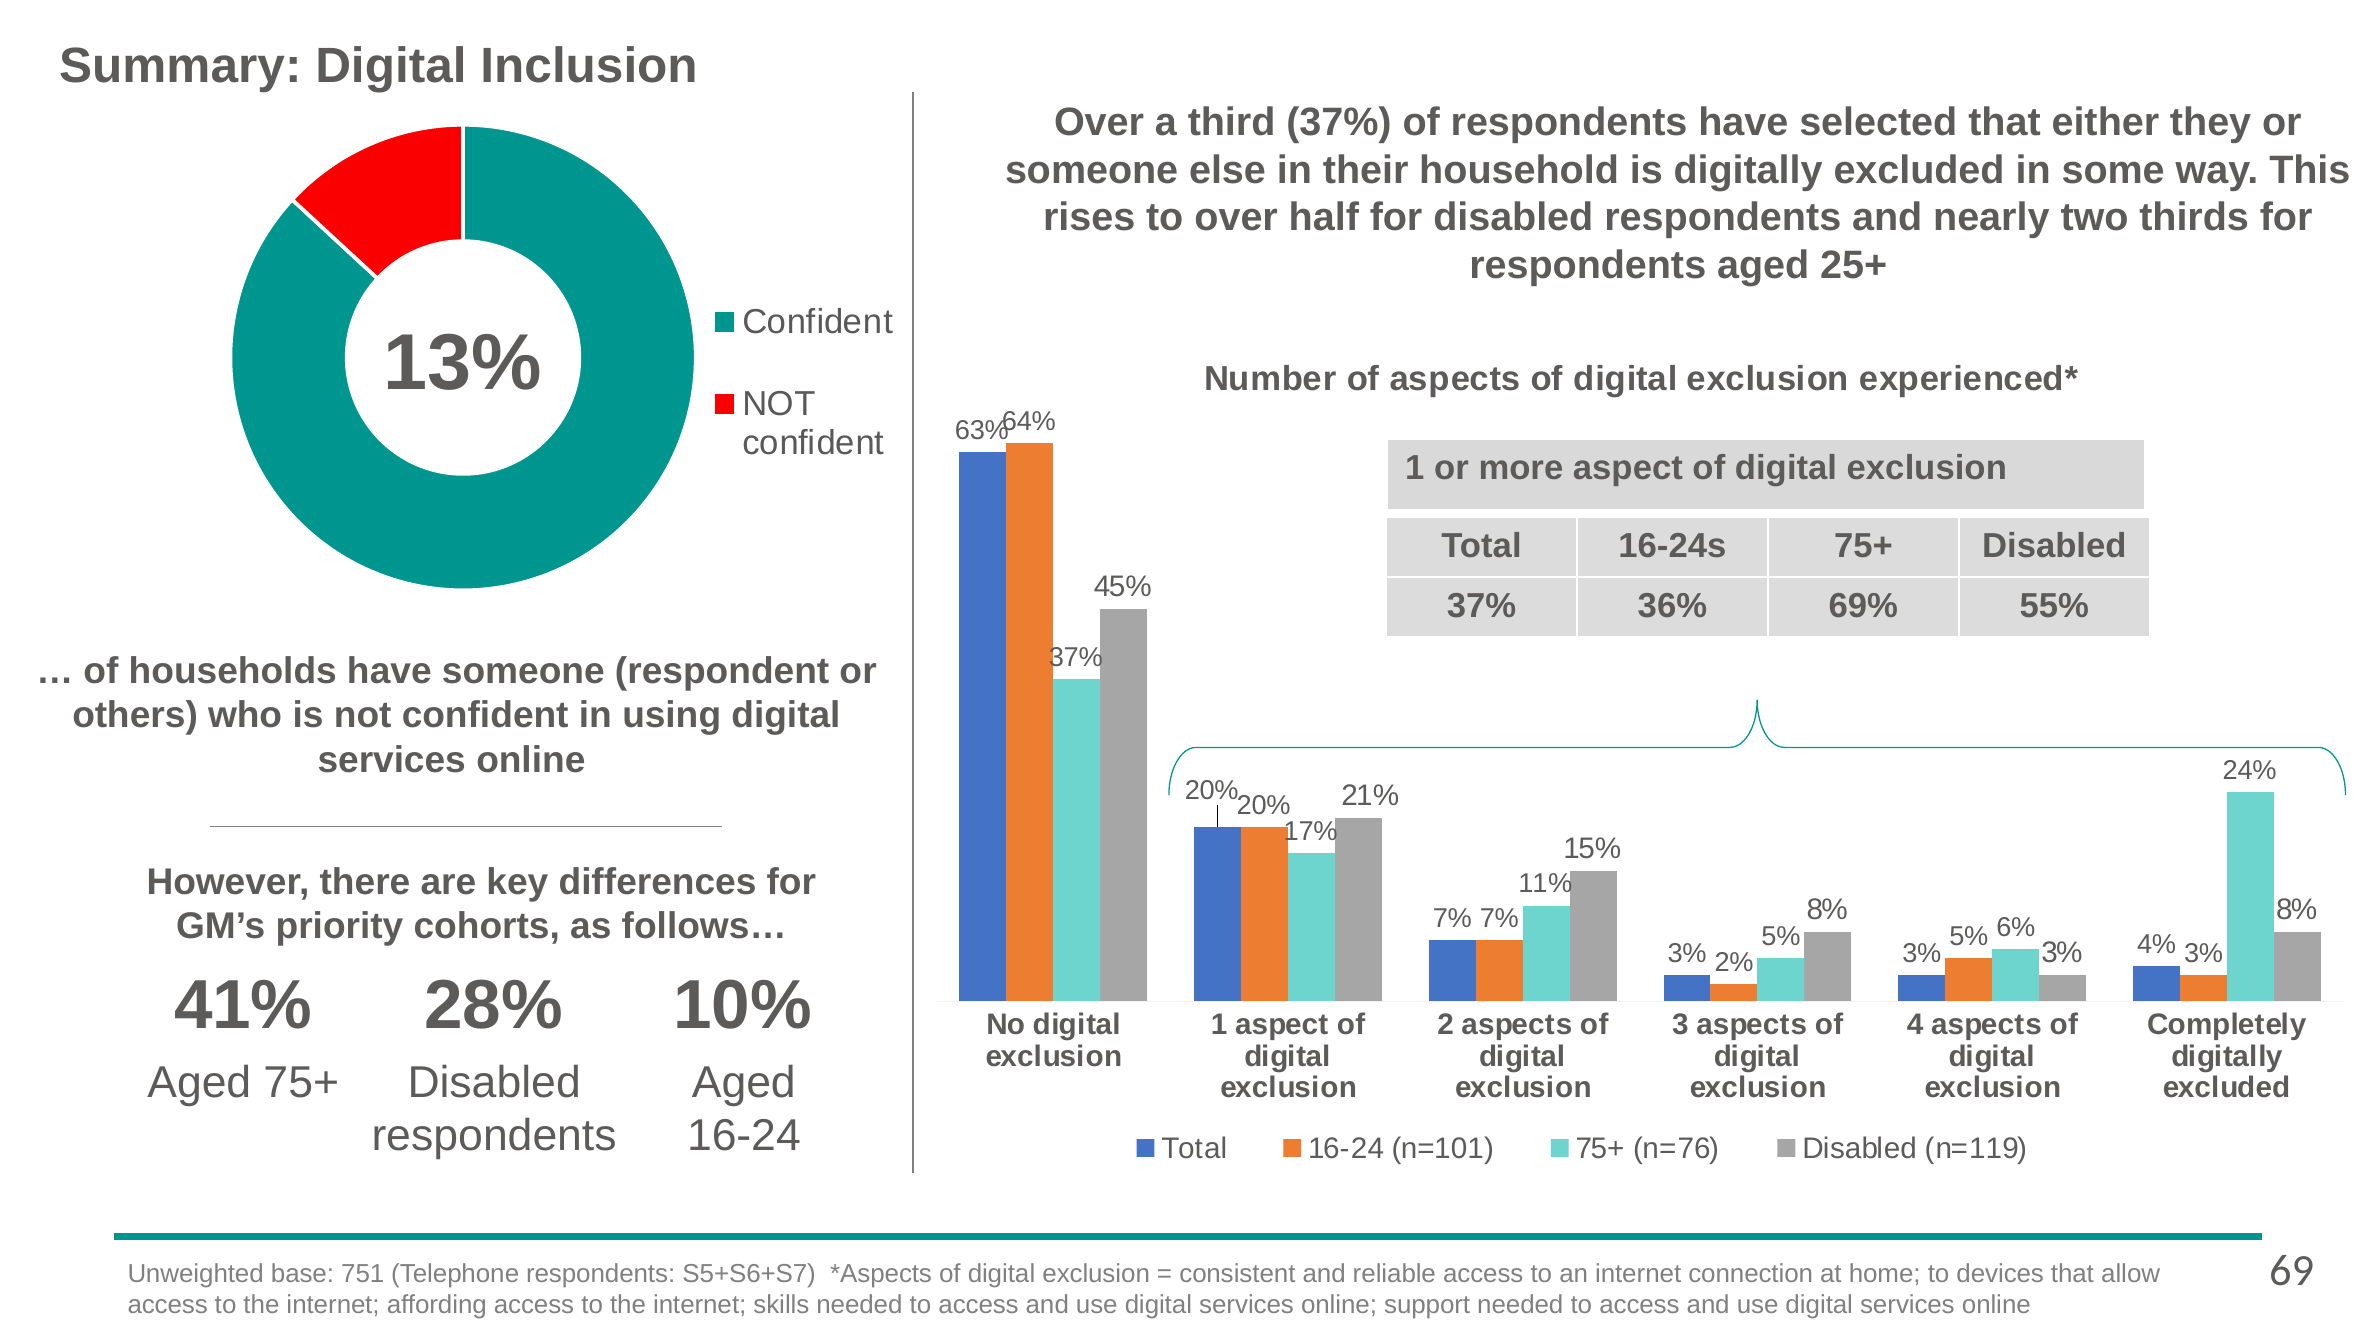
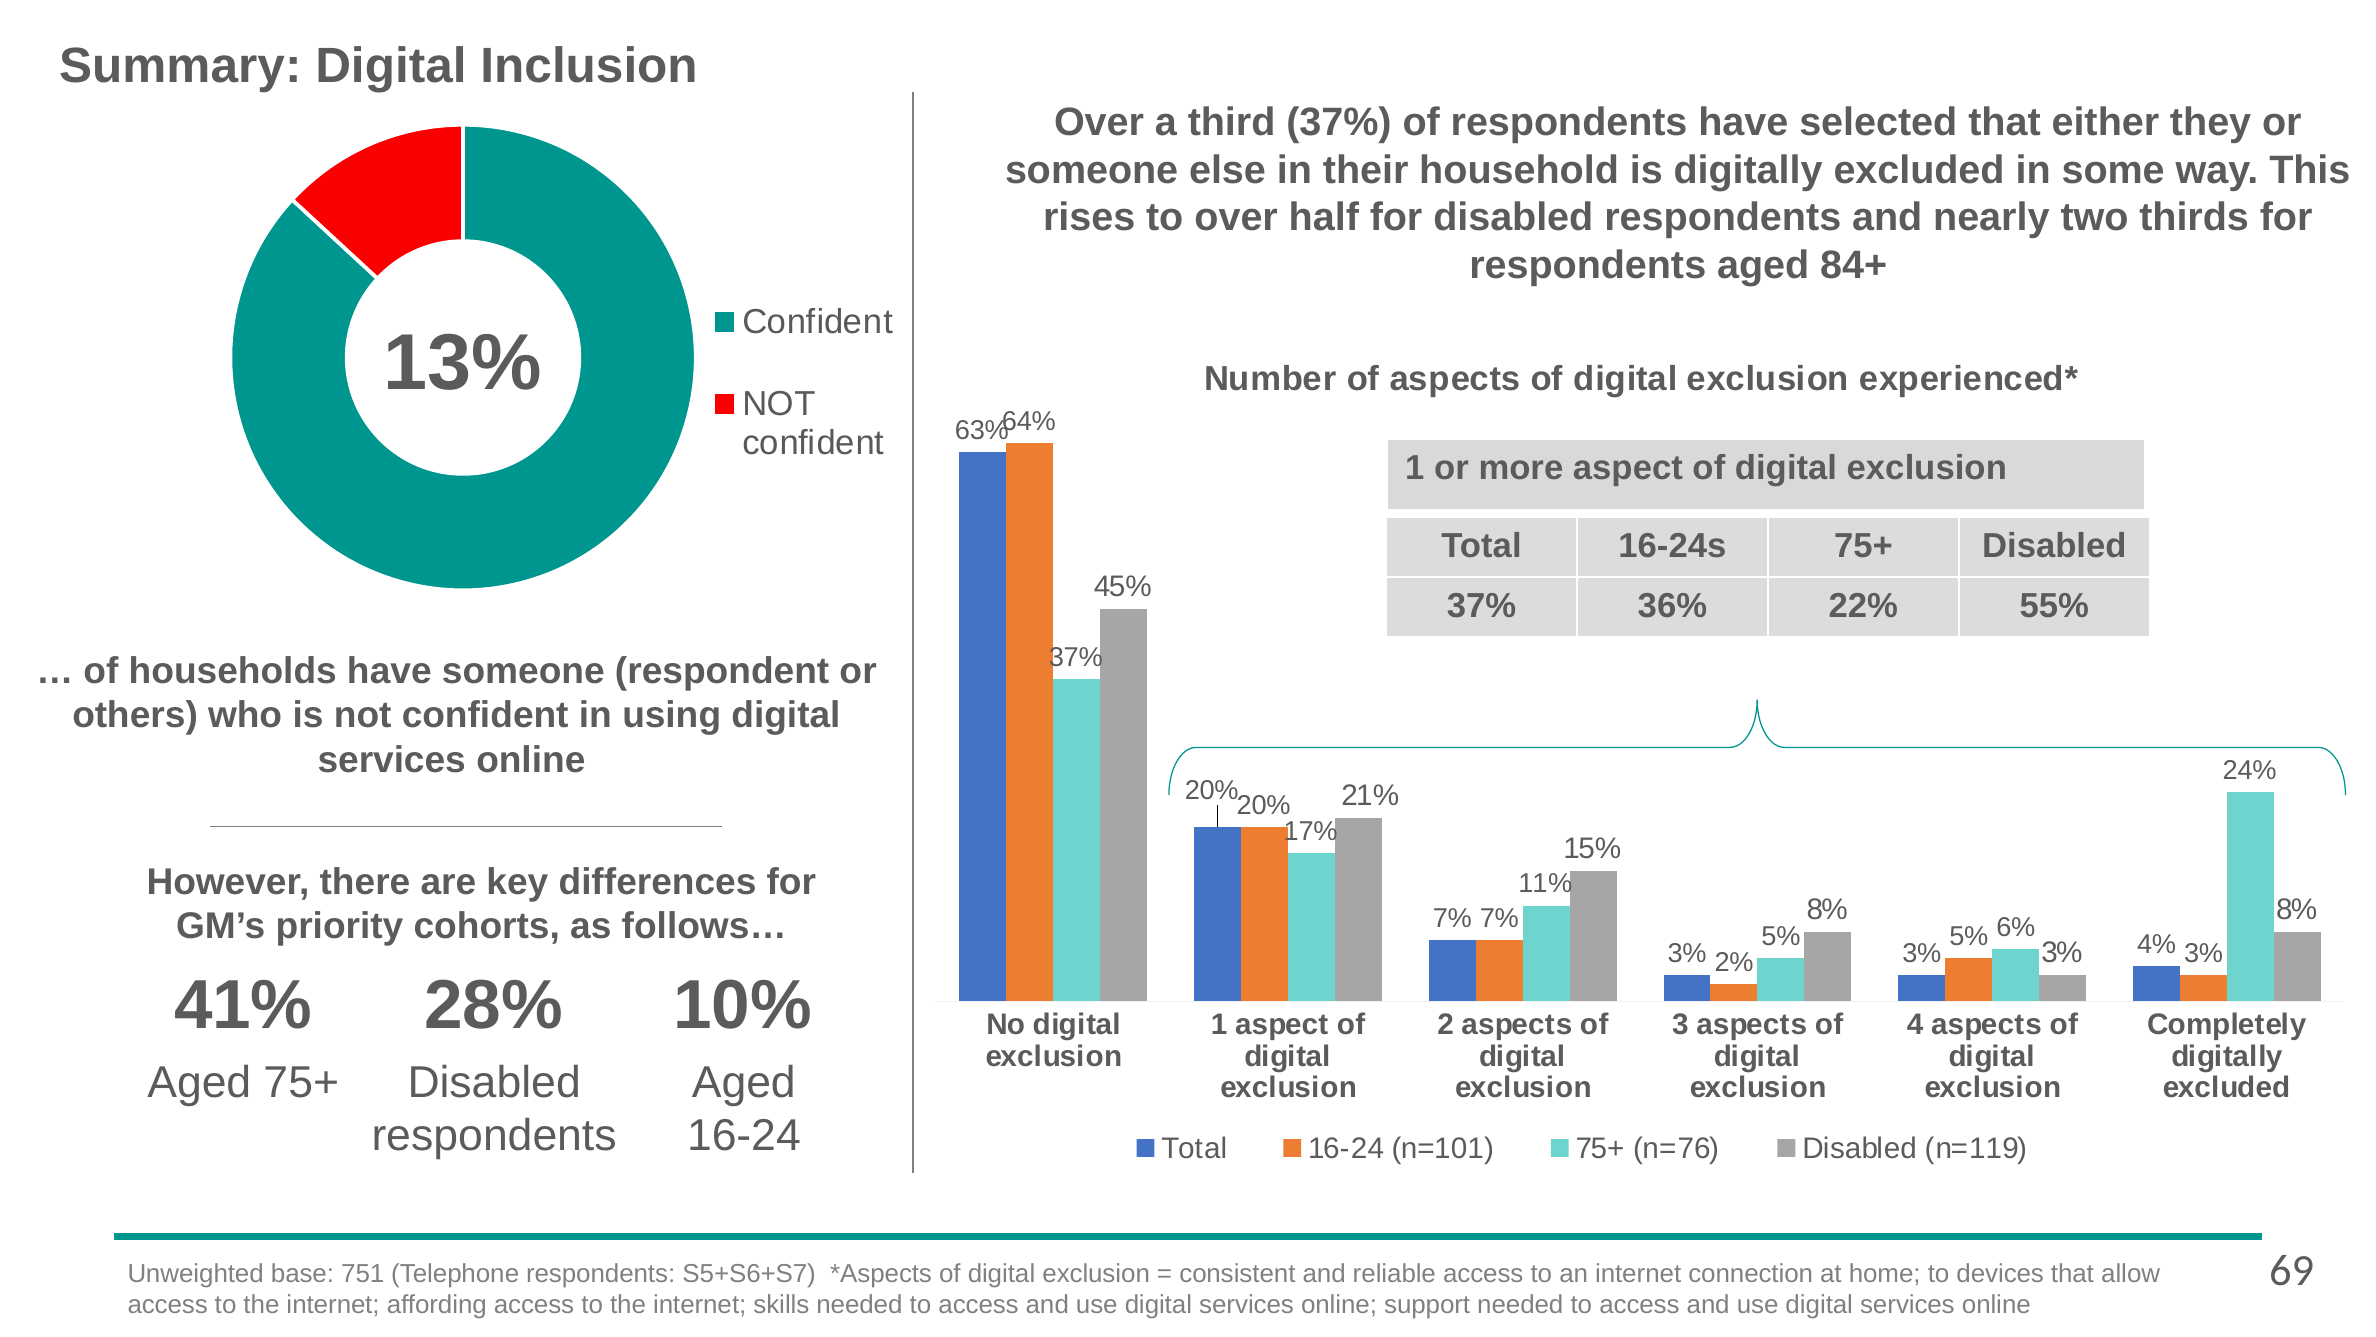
25+: 25+ -> 84+ (1854, 265)
69%: 69% -> 22% (1863, 606)
